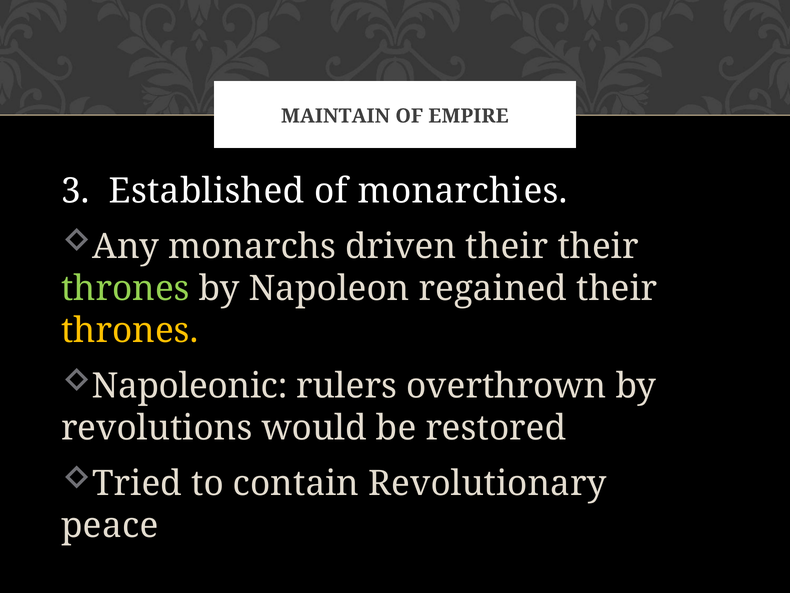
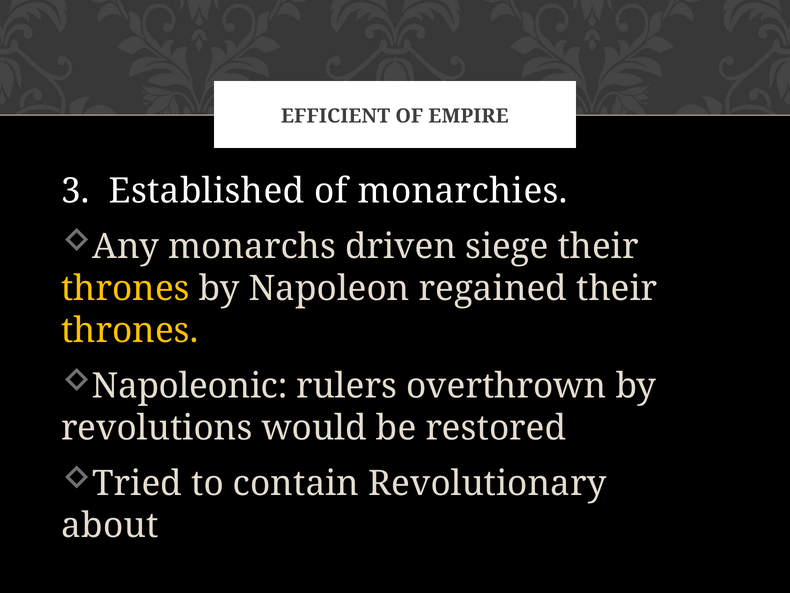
MAINTAIN: MAINTAIN -> EFFICIENT (336, 116)
driven their: their -> siege (507, 246)
thrones colour: light green -> yellow (125, 288)
peace: peace -> about (110, 525)
